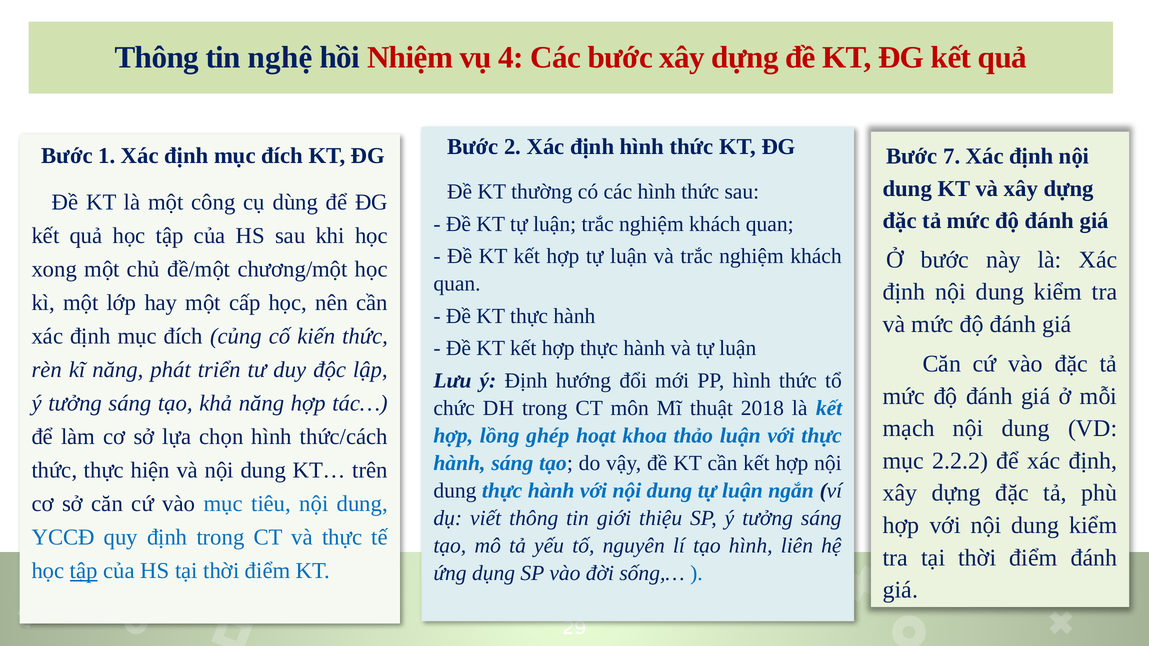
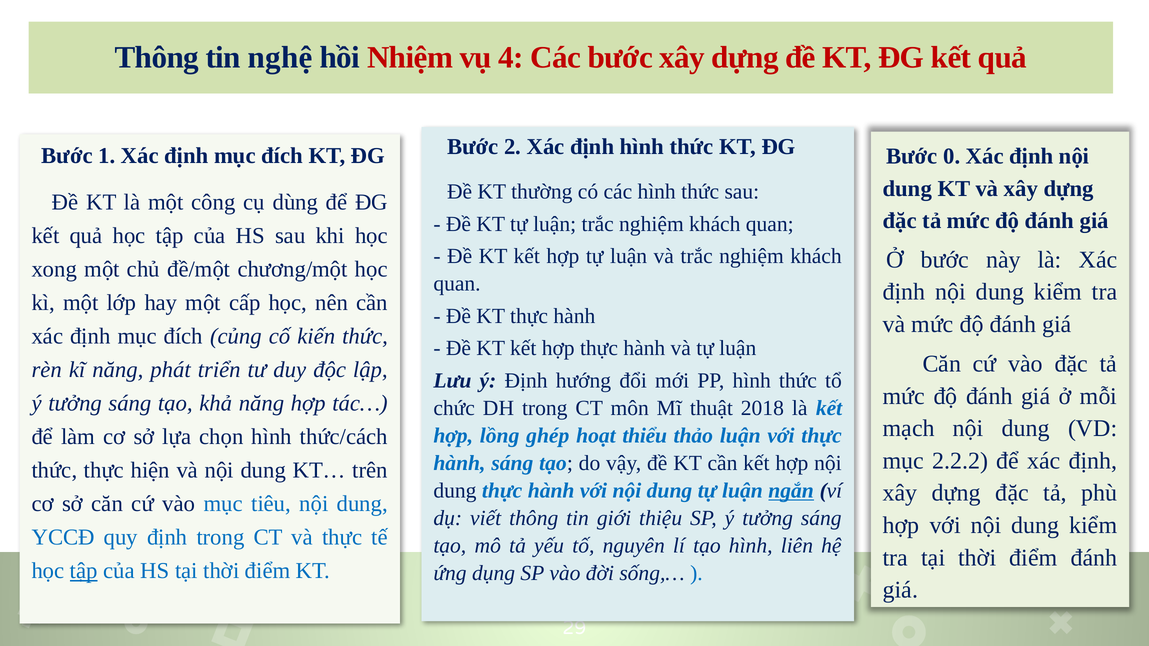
7: 7 -> 0 (952, 156)
khoa: khoa -> thiểu (645, 436)
ngắn underline: none -> present (791, 491)
